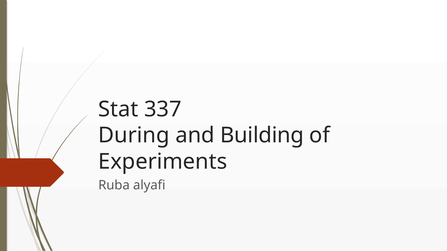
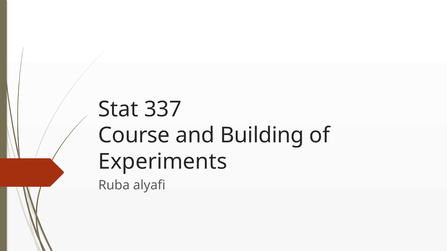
During: During -> Course (134, 136)
